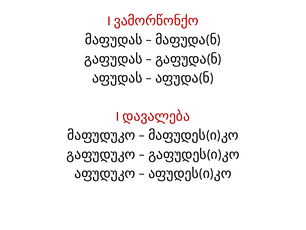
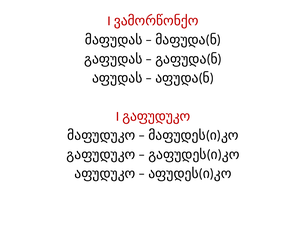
I დავალება: დავალება -> გაფუდუკო (156, 116)
